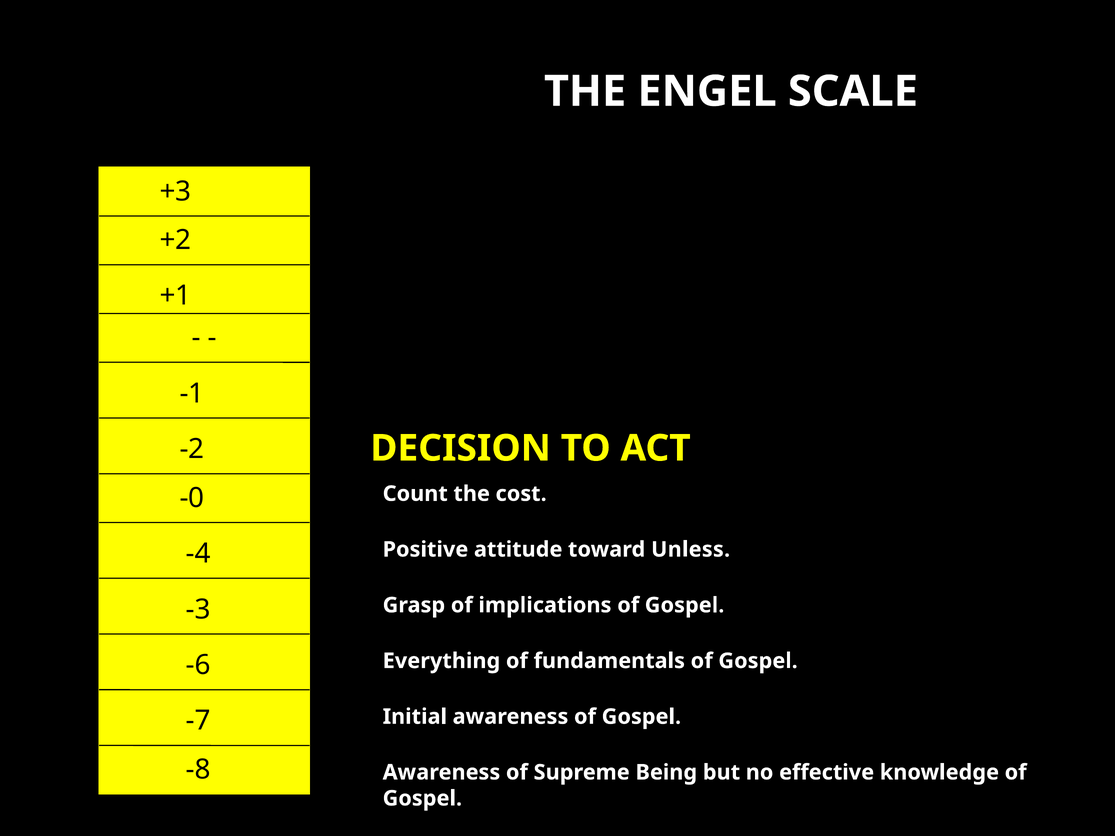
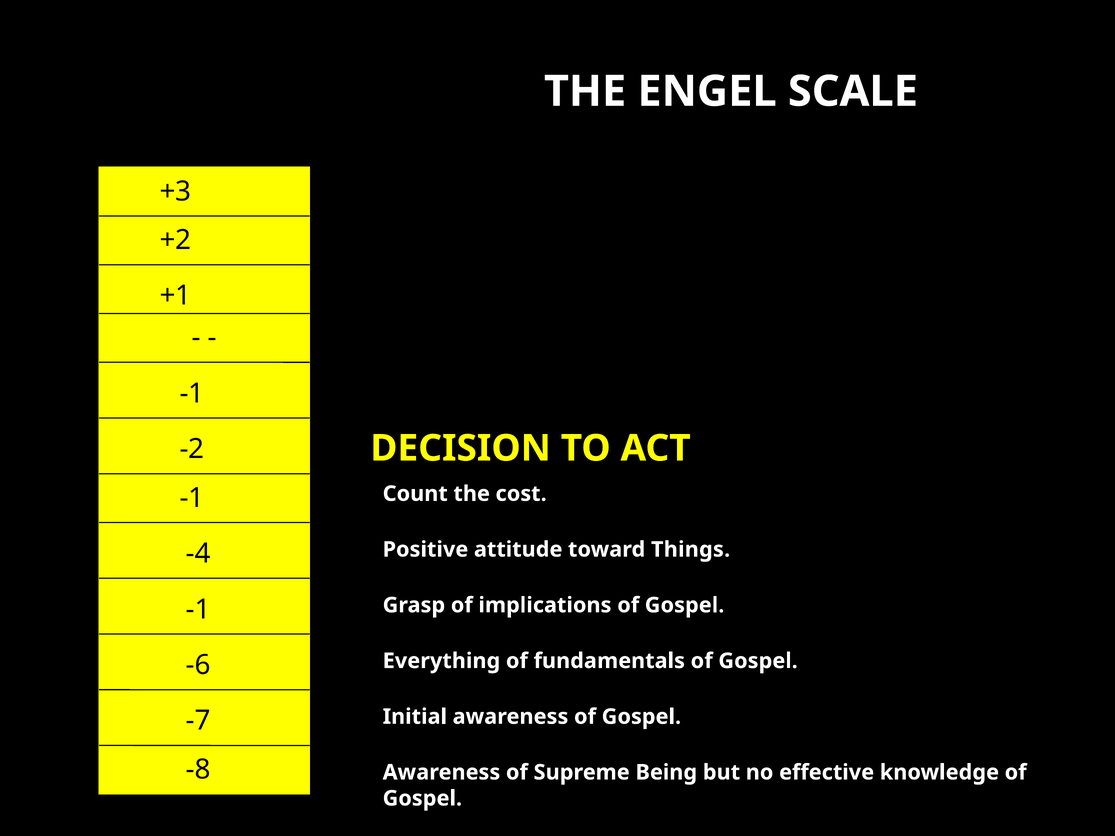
-0: -0 -> -1 (192, 498)
Unless: Unless -> Things (691, 550)
-3: -3 -> -1 (198, 609)
